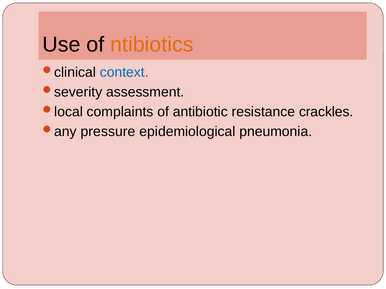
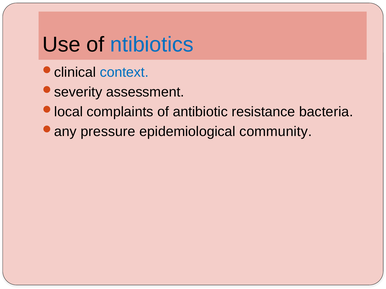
ntibiotics colour: orange -> blue (152, 45)
crackles: crackles -> bacteria (326, 112)
pneumonia: pneumonia -> community (276, 132)
